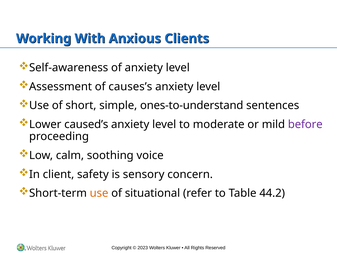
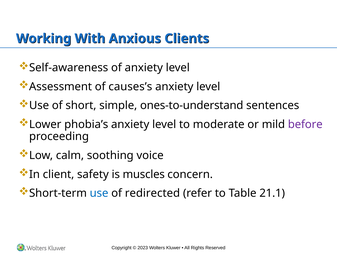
caused’s: caused’s -> phobia’s (86, 124)
sensory: sensory -> muscles (144, 174)
use colour: orange -> blue (99, 193)
situational: situational -> redirected (152, 193)
44.2: 44.2 -> 21.1 (272, 193)
